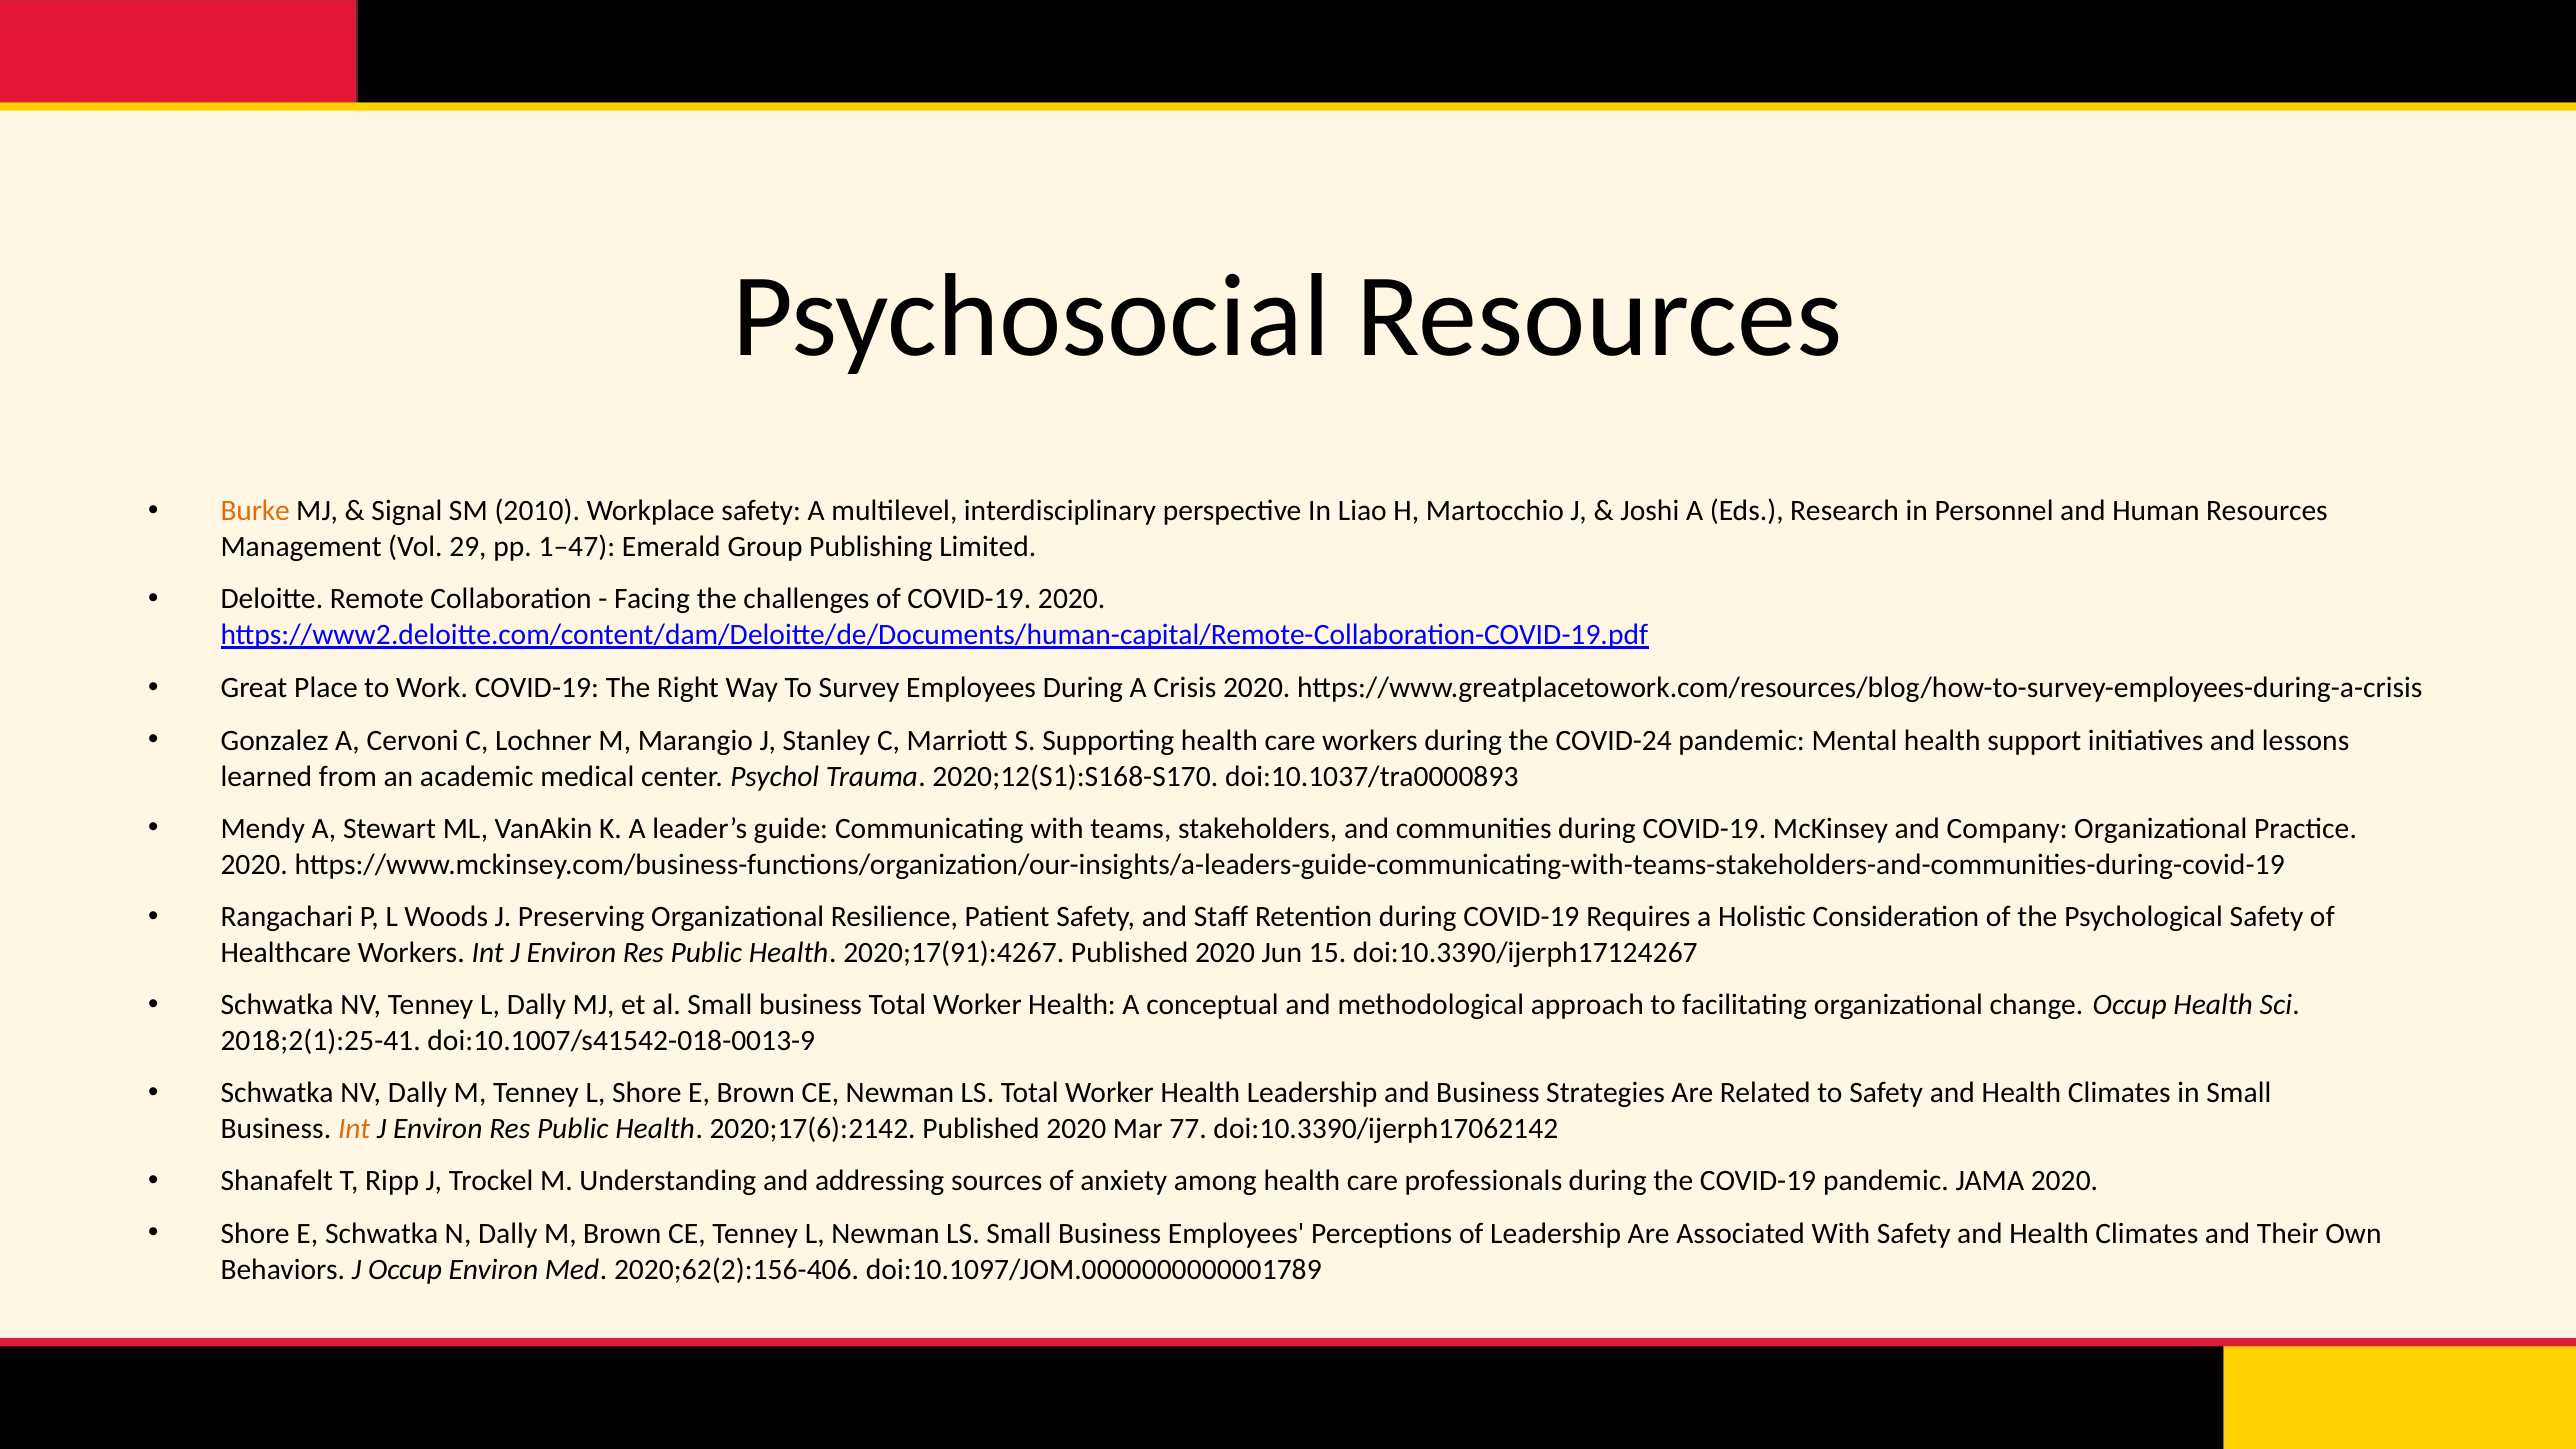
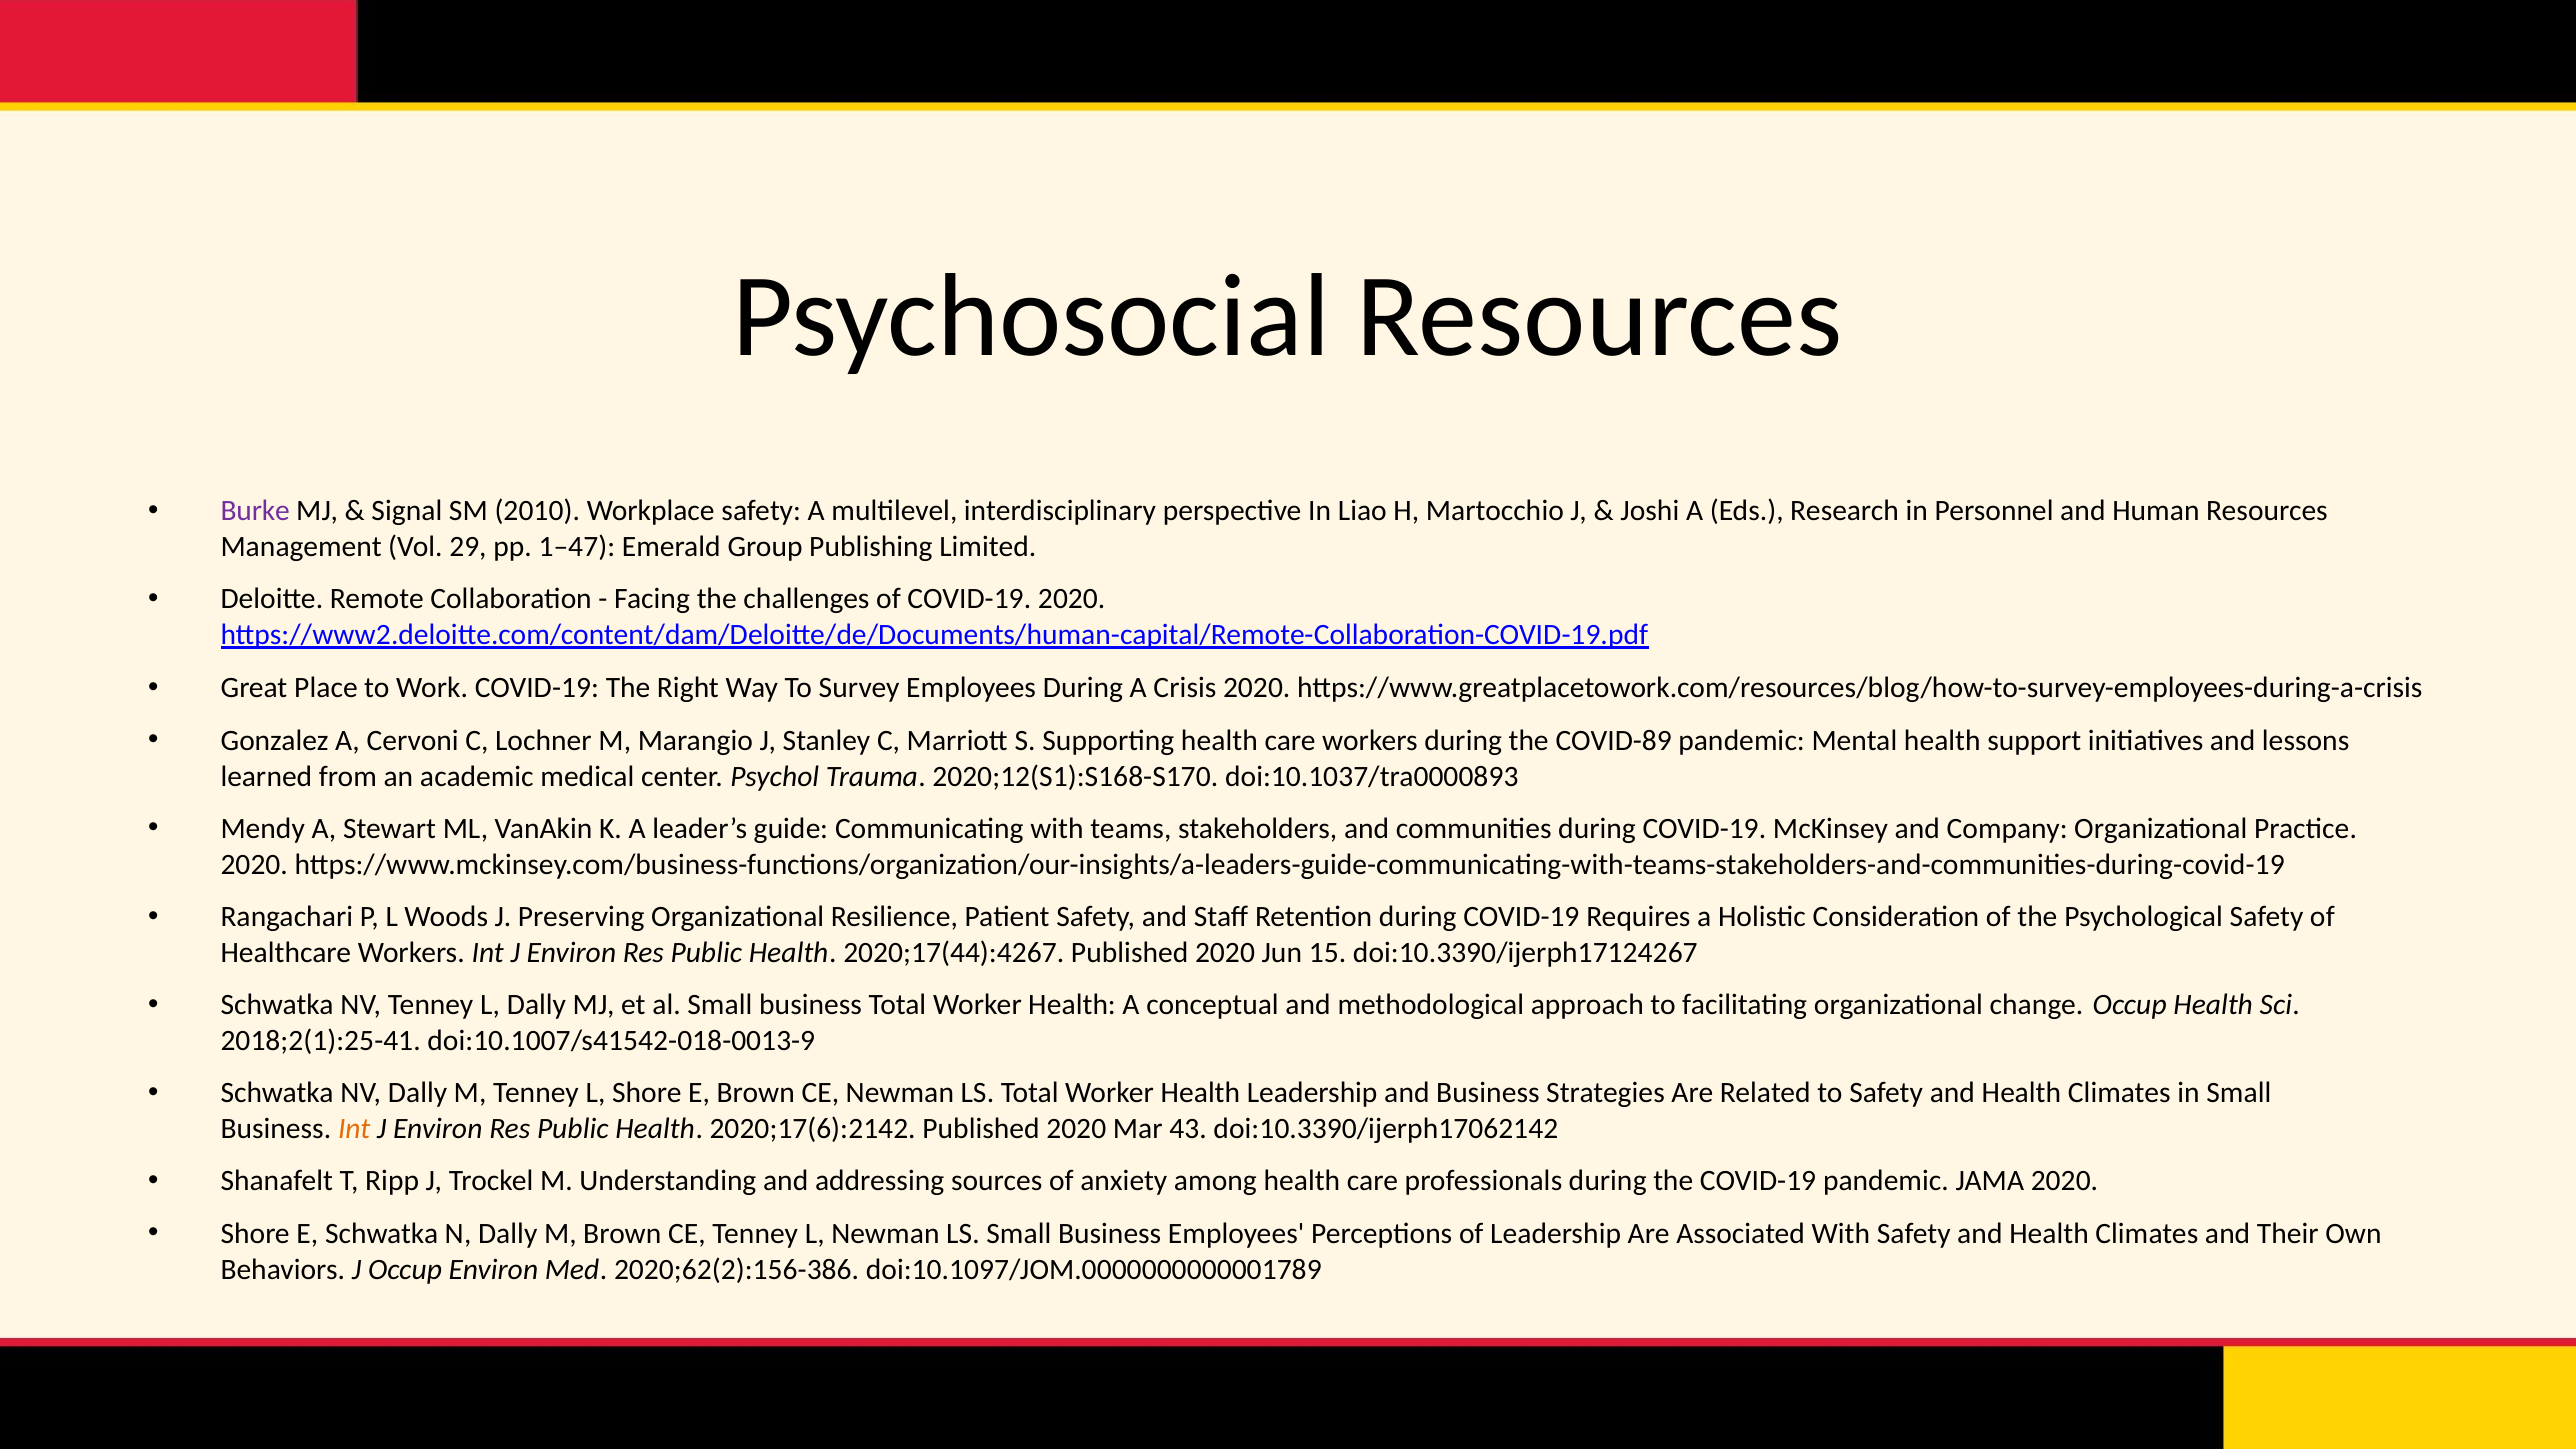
Burke colour: orange -> purple (255, 511)
COVID-24: COVID-24 -> COVID-89 (1614, 741)
2020;17(91):4267: 2020;17(91):4267 -> 2020;17(44):4267 (954, 952)
77: 77 -> 43 (1188, 1129)
2020;62(2):156-406: 2020;62(2):156-406 -> 2020;62(2):156-386 (737, 1269)
